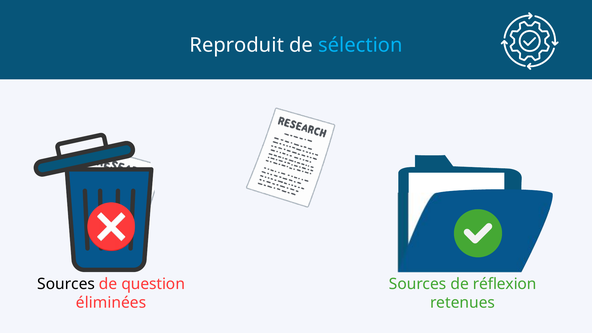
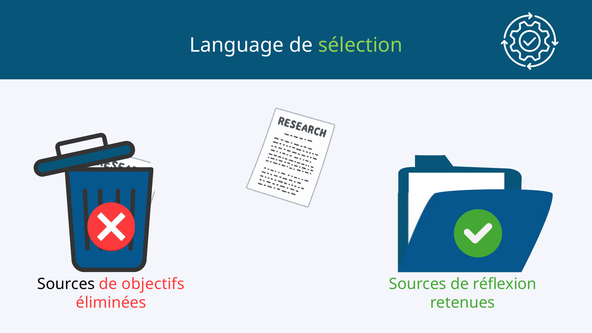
Reproduit: Reproduit -> Language (237, 45)
sélection colour: light blue -> light green (360, 45)
question: question -> objectifs (153, 284)
